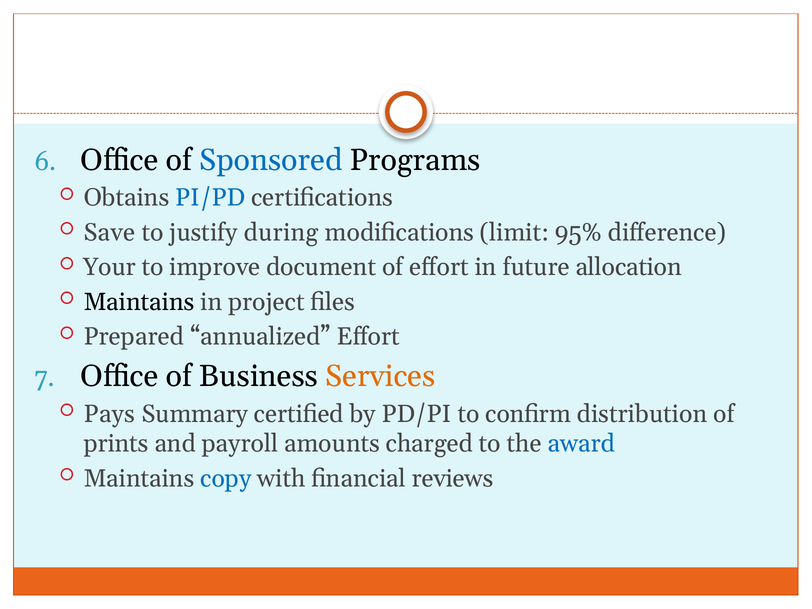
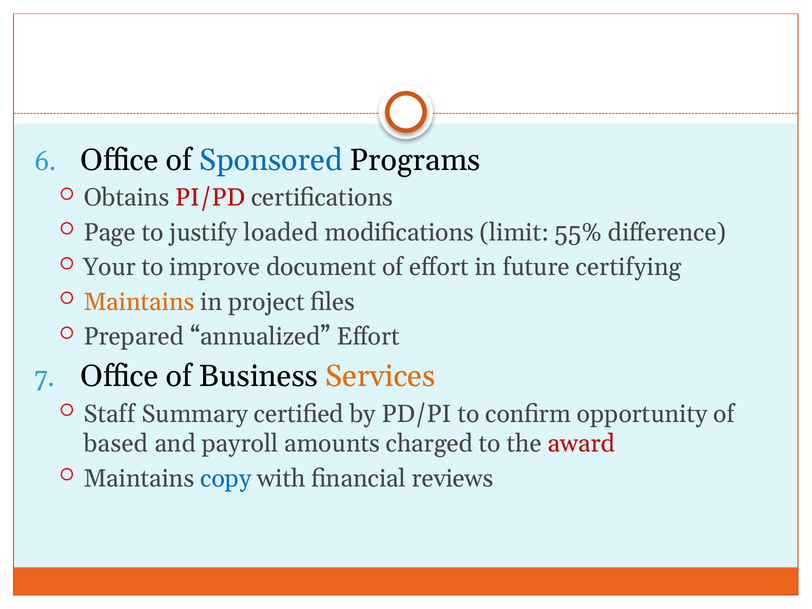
PI/PD colour: blue -> red (210, 198)
Save: Save -> Page (110, 232)
during: during -> loaded (281, 232)
95%: 95% -> 55% (578, 232)
allocation: allocation -> certifying (629, 267)
Maintains colour: black -> orange (139, 302)
Pays: Pays -> Staff (109, 414)
distribution: distribution -> opportunity (642, 414)
prints: prints -> based (116, 444)
award colour: blue -> red (581, 444)
